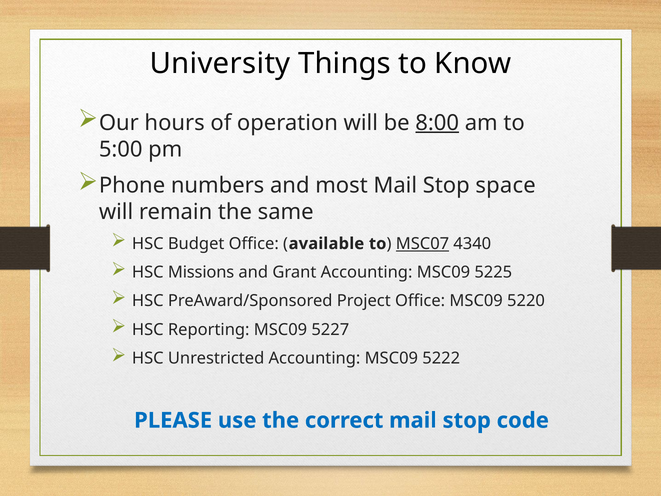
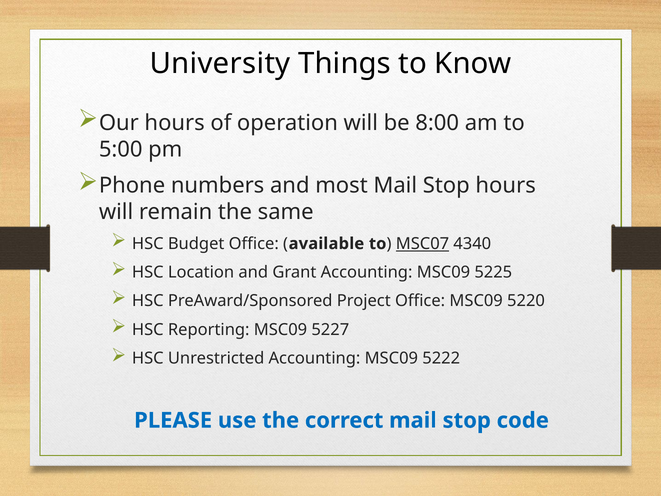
8:00 underline: present -> none (437, 123)
Stop space: space -> hours (506, 186)
Missions: Missions -> Location (201, 272)
